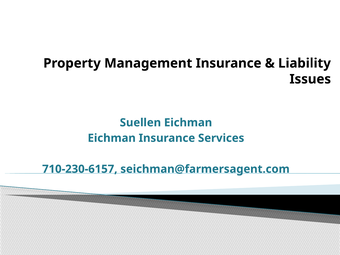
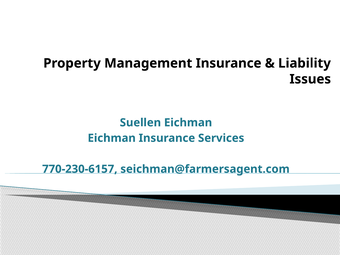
710-230-6157: 710-230-6157 -> 770-230-6157 (80, 169)
